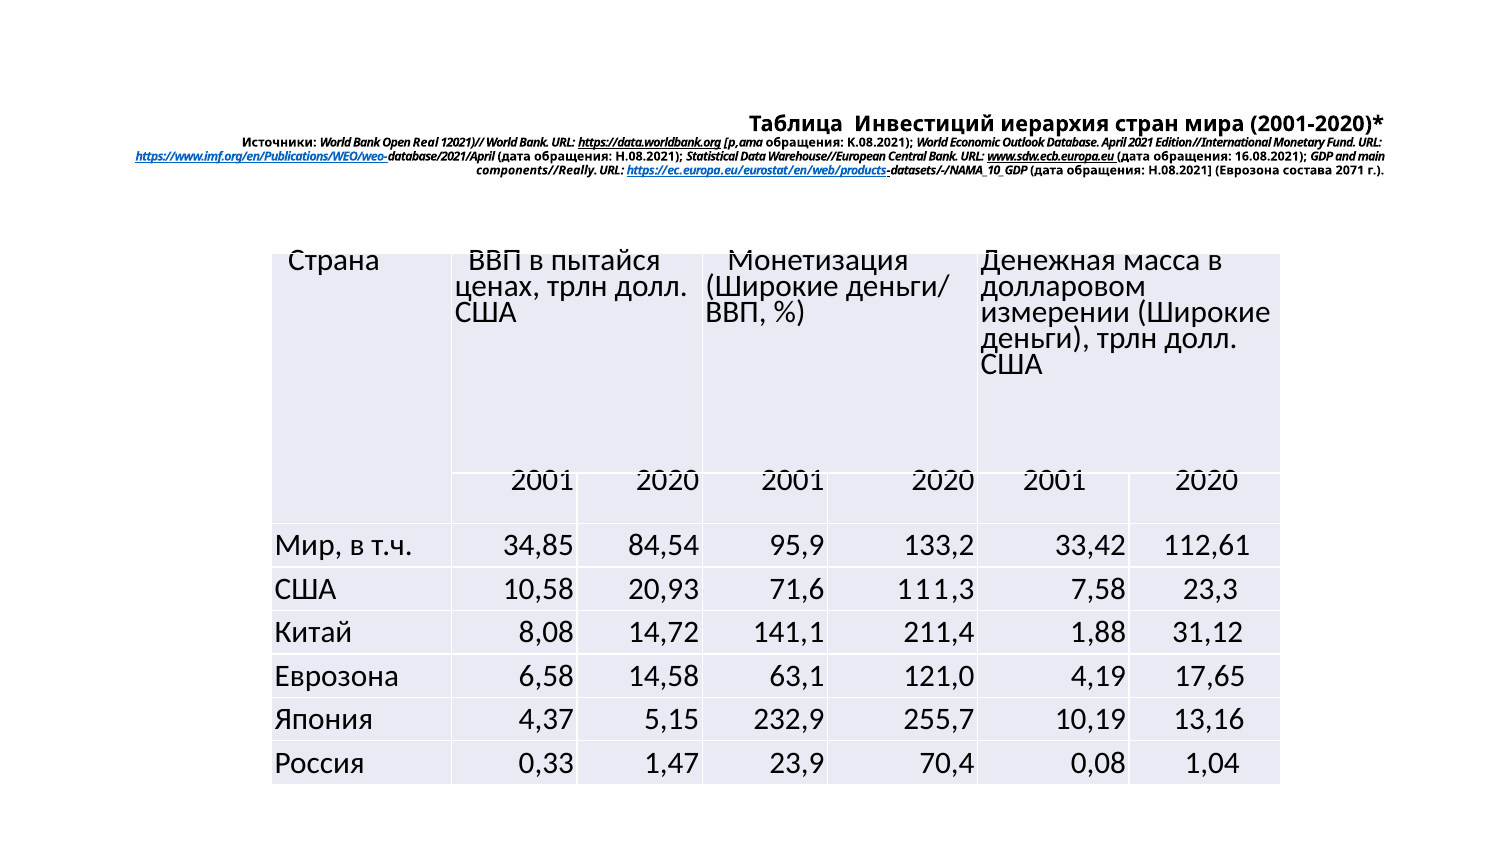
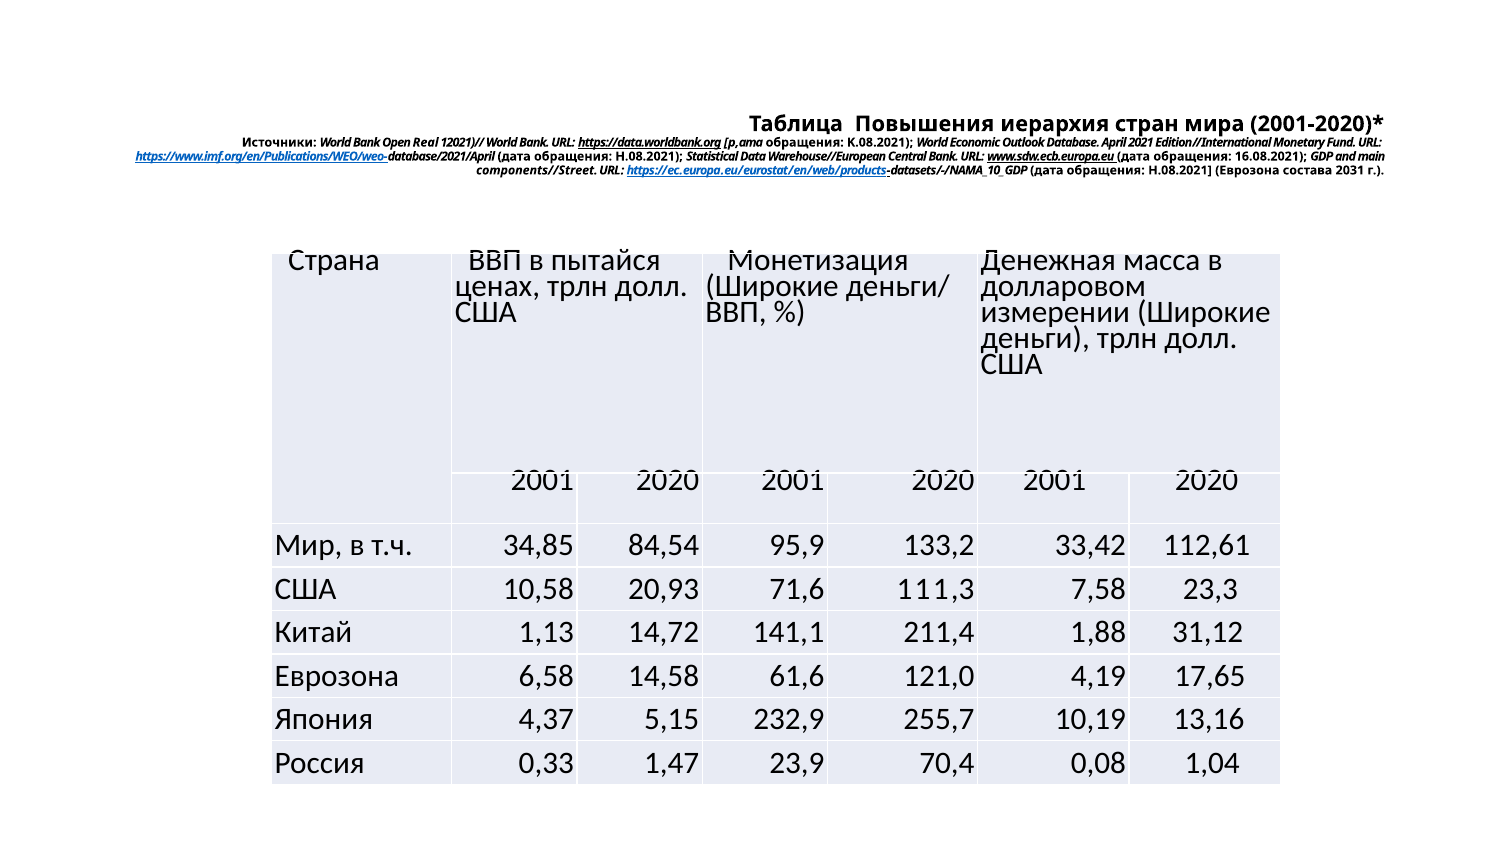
Инвестиций: Инвестиций -> Повышения (924, 124)
components//Really: components//Really -> components//Street (537, 170)
2071: 2071 -> 2031 (1350, 170)
8,08: 8,08 -> 1,13 (546, 633)
63,1: 63,1 -> 61,6 (797, 676)
